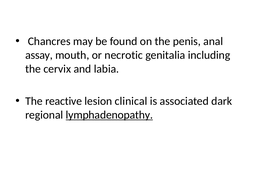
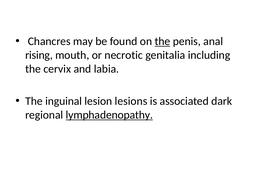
the underline: none -> present (162, 41)
assay: assay -> rising (39, 55)
reactive: reactive -> inguinal (64, 101)
clinical: clinical -> lesions (131, 101)
